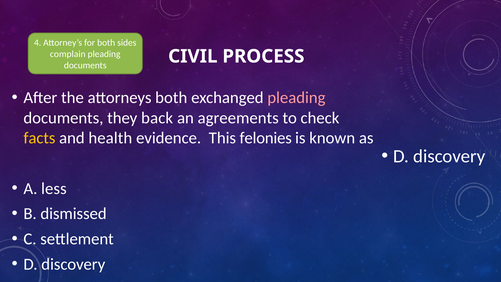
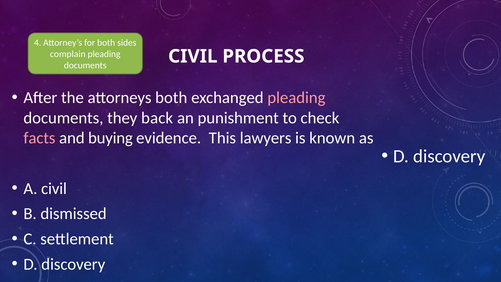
agreements: agreements -> punishment (238, 118)
facts colour: yellow -> pink (39, 138)
health: health -> buying (110, 138)
felonies: felonies -> lawyers (266, 138)
A less: less -> civil (54, 188)
